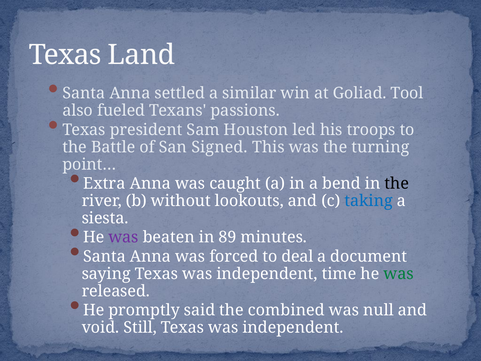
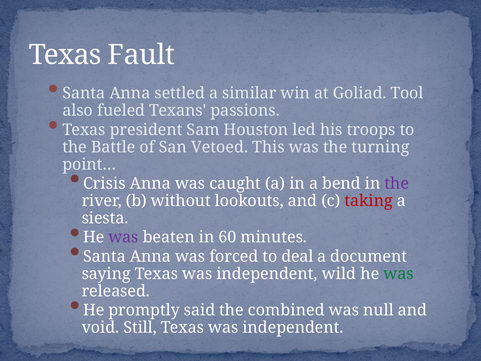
Land: Land -> Fault (141, 55)
Signed: Signed -> Vetoed (220, 147)
Extra: Extra -> Crisis (104, 183)
the colour: black -> purple (397, 183)
taking colour: blue -> red (369, 201)
89: 89 -> 60 (228, 237)
time: time -> wild (339, 274)
